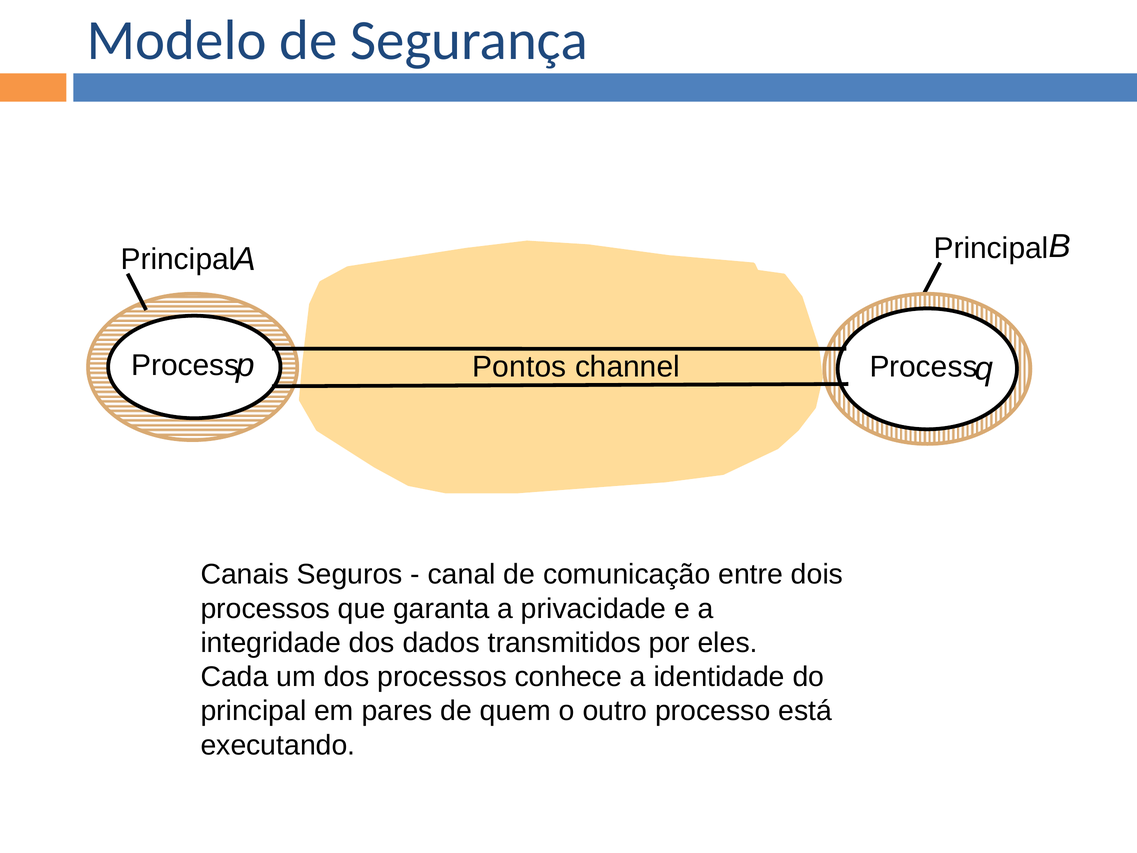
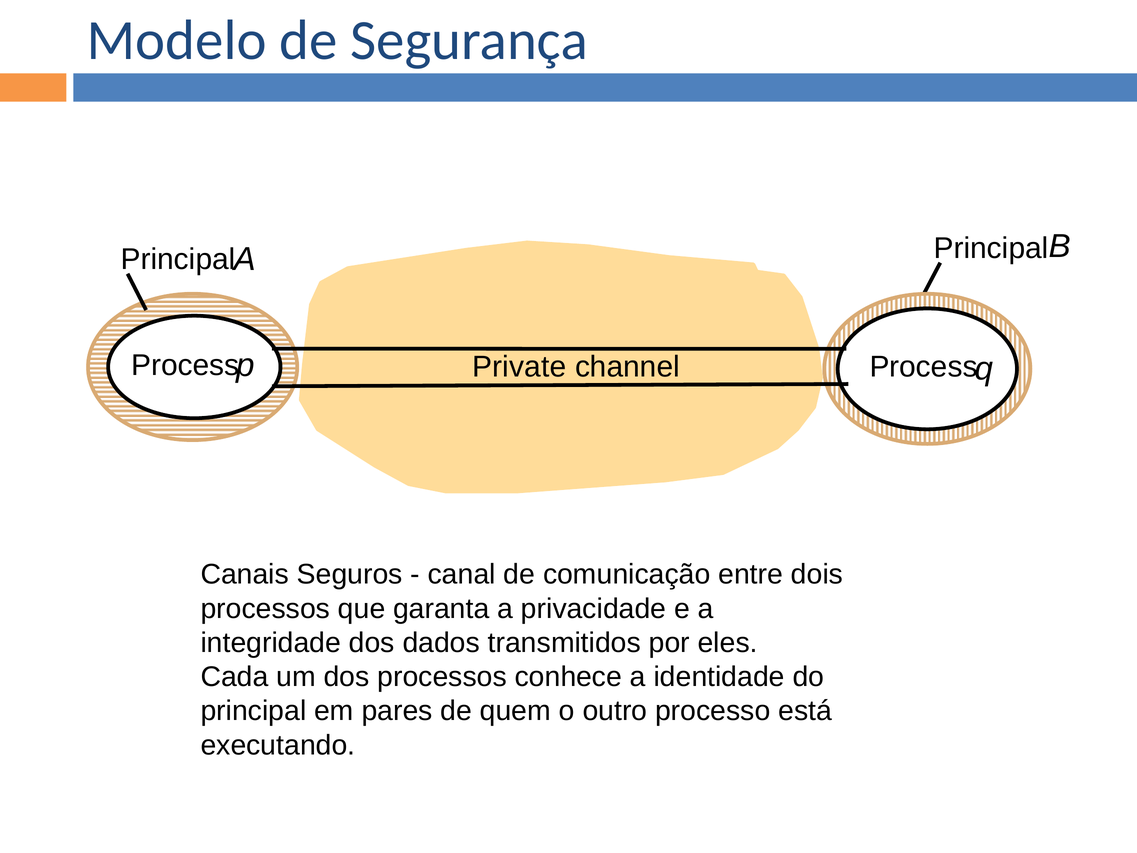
Pontos: Pontos -> Private (519, 367)
